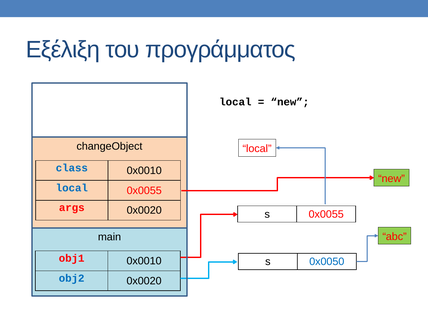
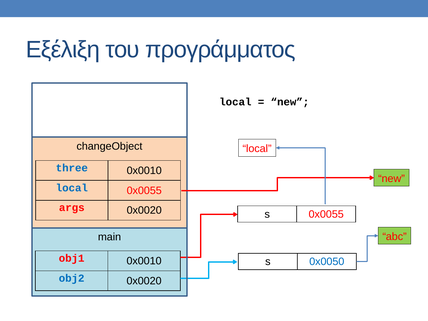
class: class -> three (72, 168)
